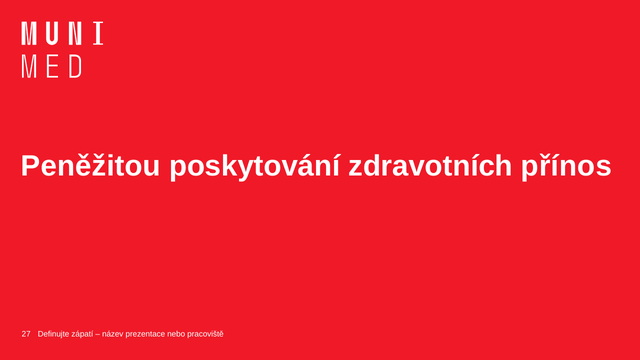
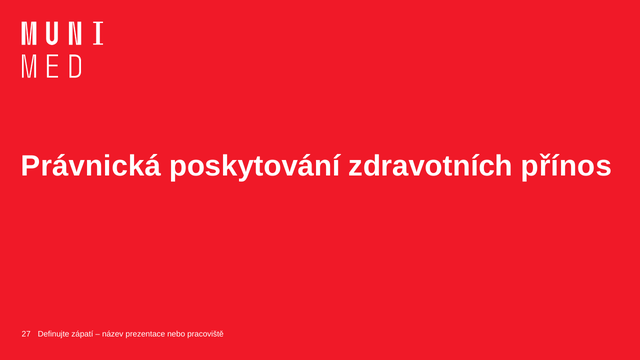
Peněžitou: Peněžitou -> Právnická (91, 166)
